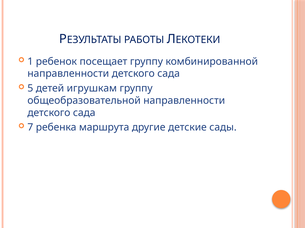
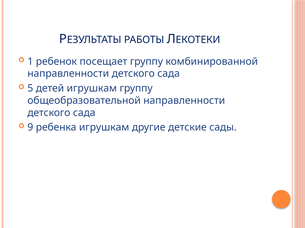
7: 7 -> 9 (30, 128)
ребенка маршрута: маршрута -> игрушкам (104, 128)
